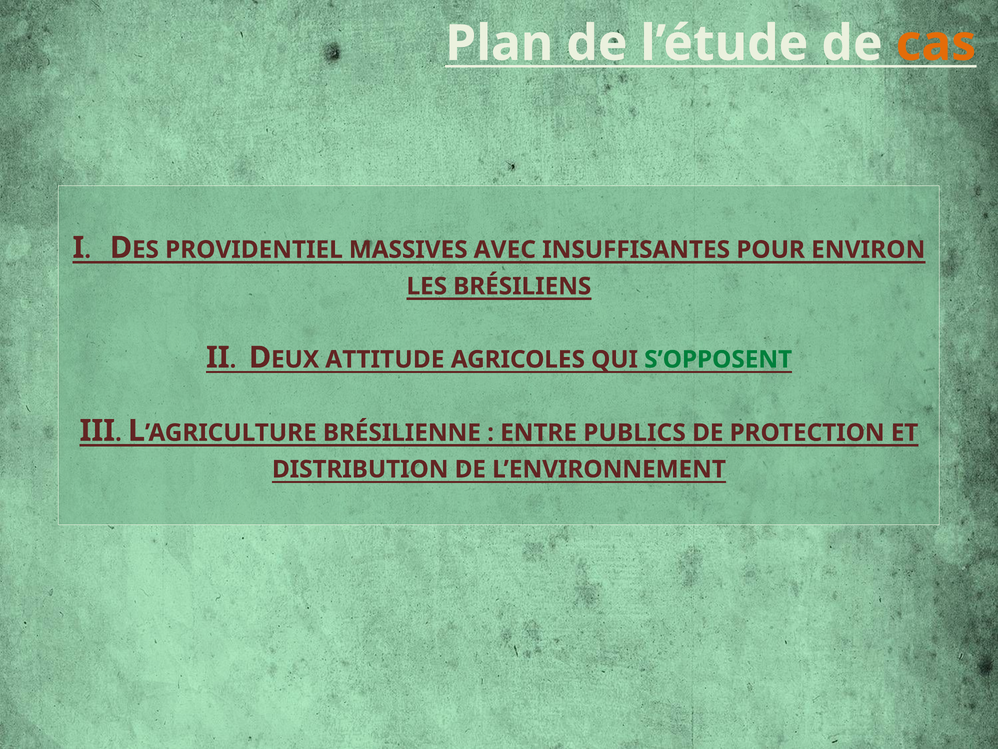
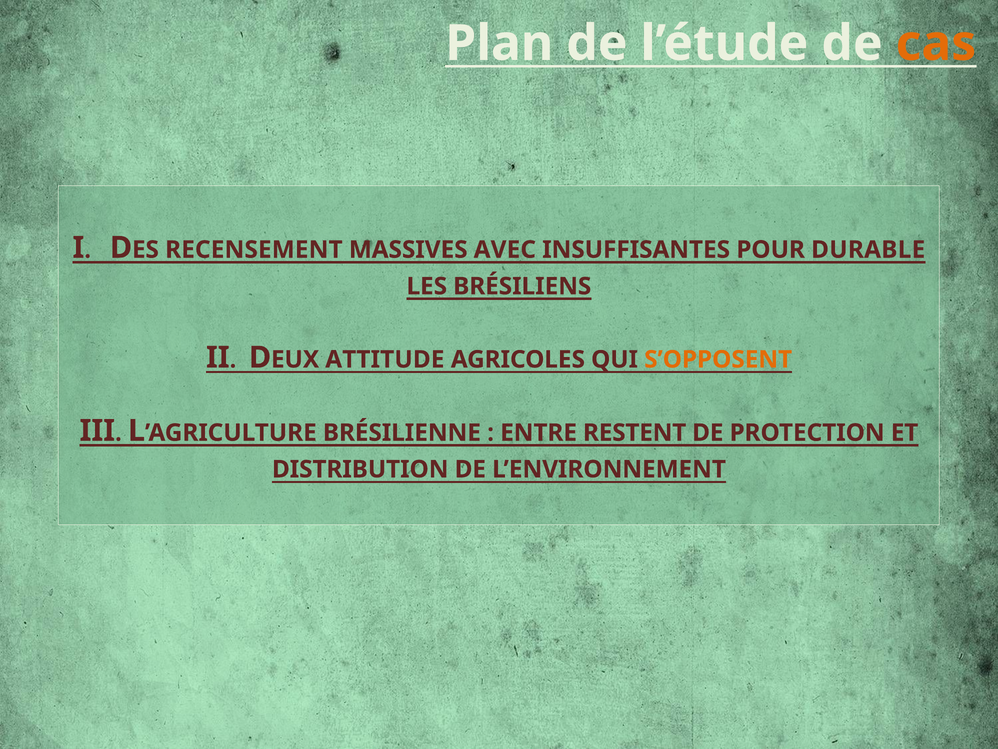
PROVIDENTIEL: PROVIDENTIEL -> RECENSEMENT (254, 250)
ENVIRON: ENVIRON -> DURABLE (868, 250)
S’OPPOSENT colour: green -> orange (718, 359)
PUBLICS: PUBLICS -> RESTENT (635, 432)
